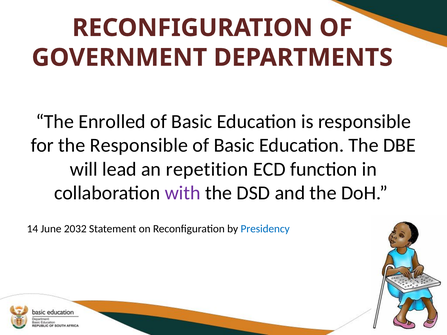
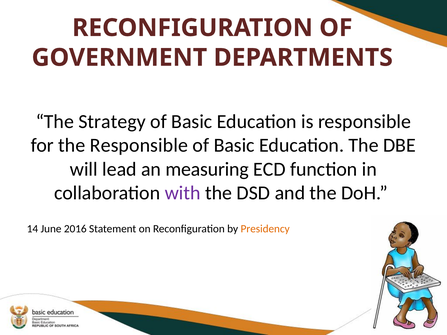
Enrolled: Enrolled -> Strategy (112, 122)
repetition: repetition -> measuring (207, 169)
2032: 2032 -> 2016 (75, 229)
Presidency colour: blue -> orange (265, 229)
